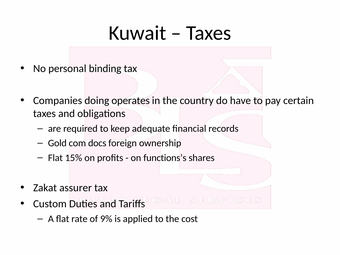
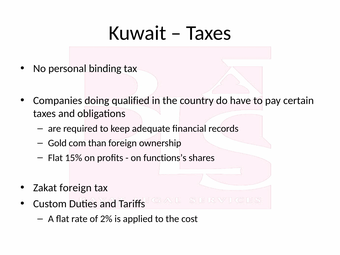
operates: operates -> qualified (131, 101)
docs: docs -> than (97, 143)
Zakat assurer: assurer -> foreign (76, 188)
9%: 9% -> 2% (106, 219)
